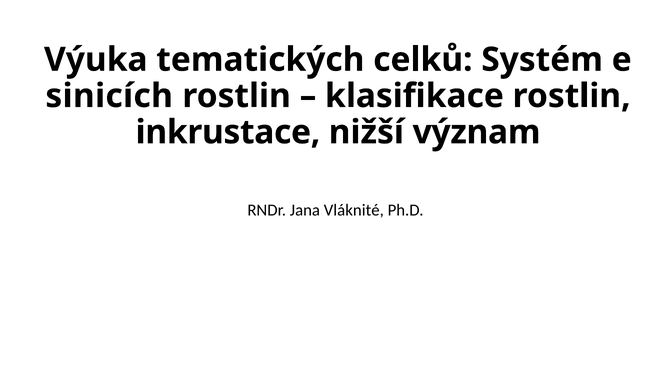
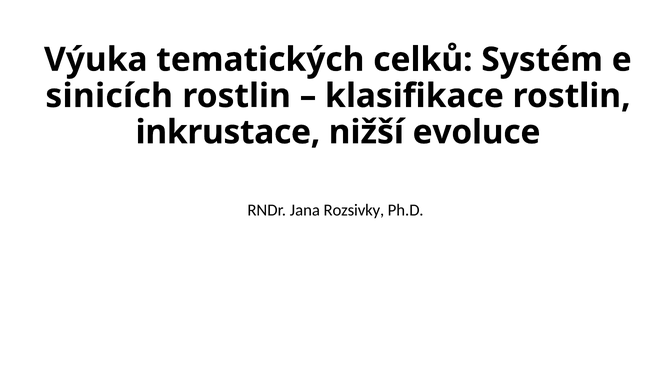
význam: význam -> evoluce (477, 132)
Vláknité: Vláknité -> Rozsivky (354, 210)
